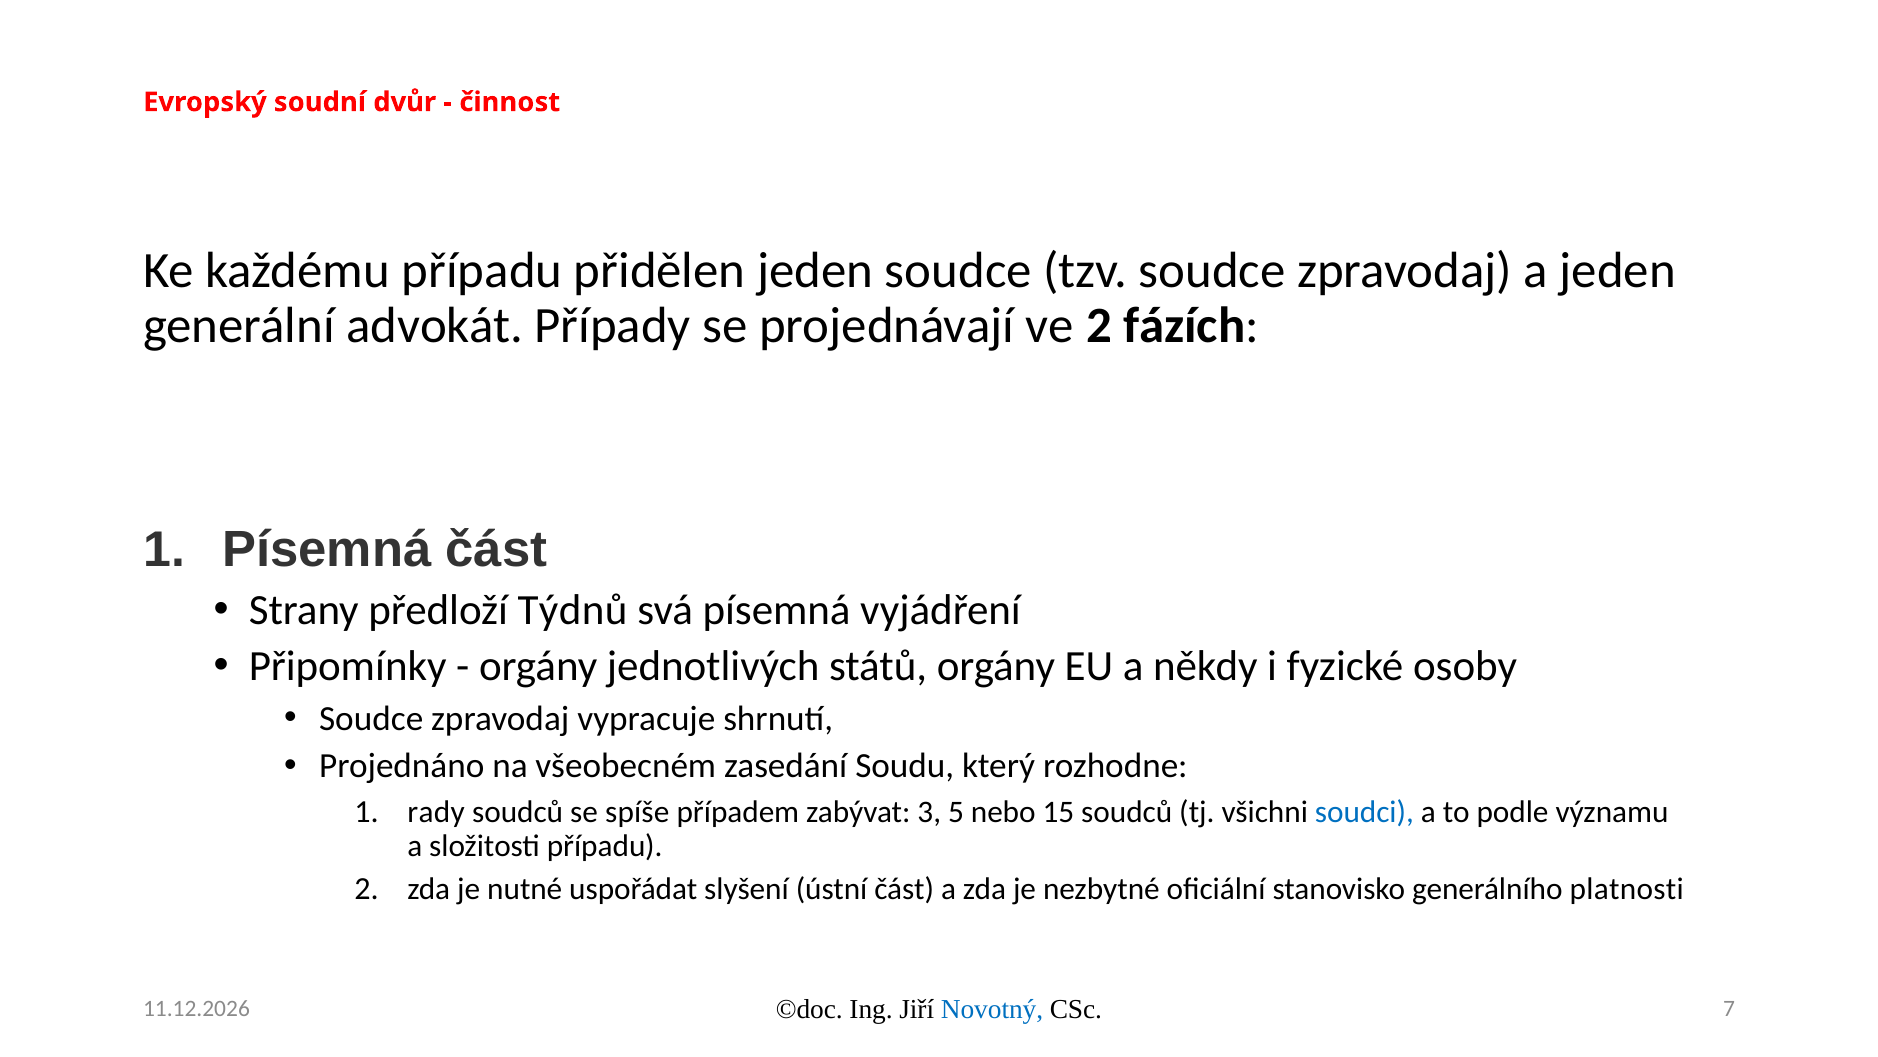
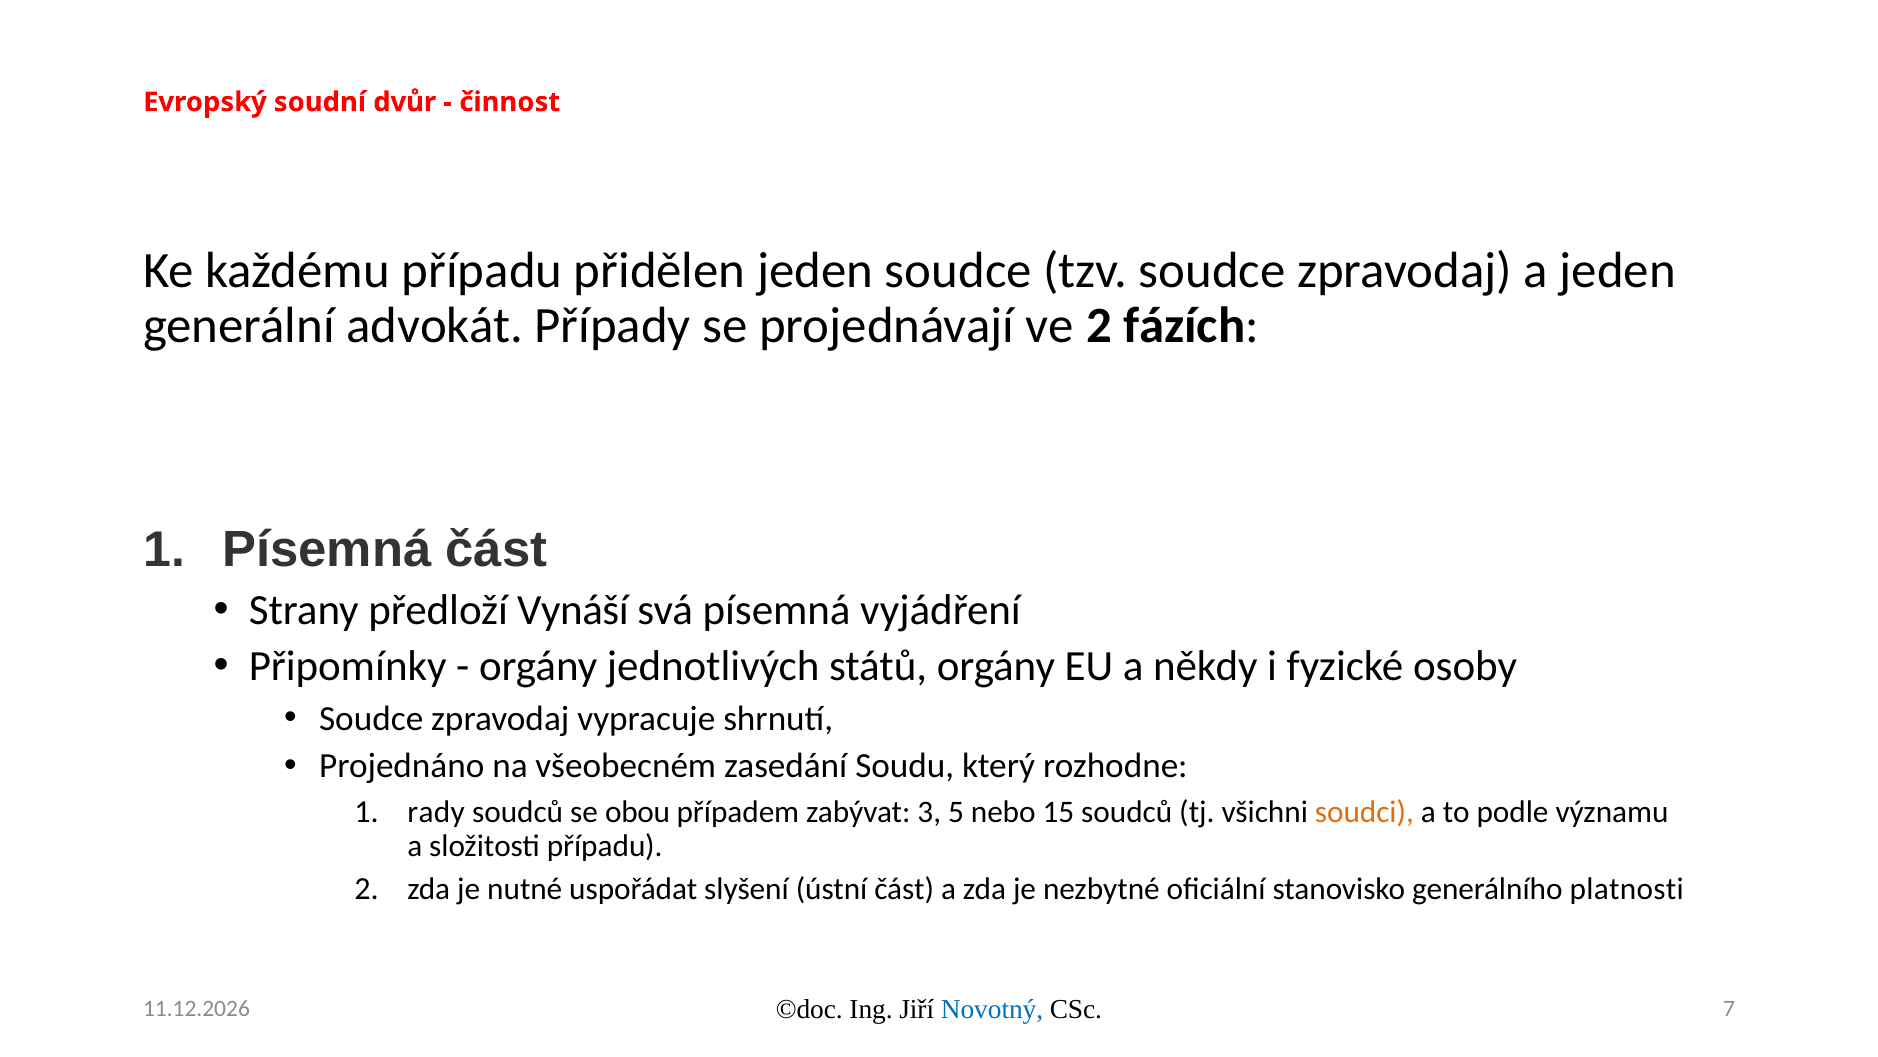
Týdnů: Týdnů -> Vynáší (573, 610)
spíše: spíše -> obou (638, 811)
soudci colour: blue -> orange (1364, 811)
